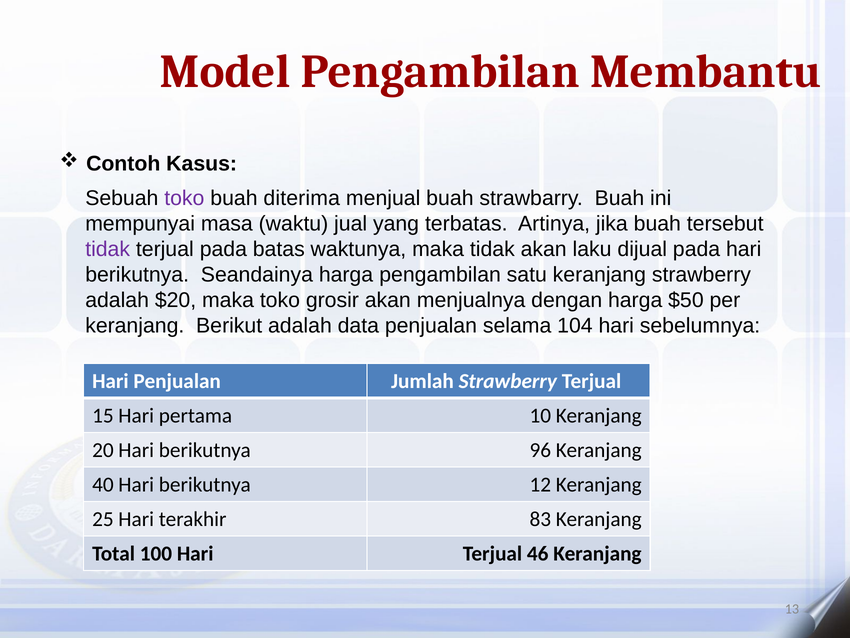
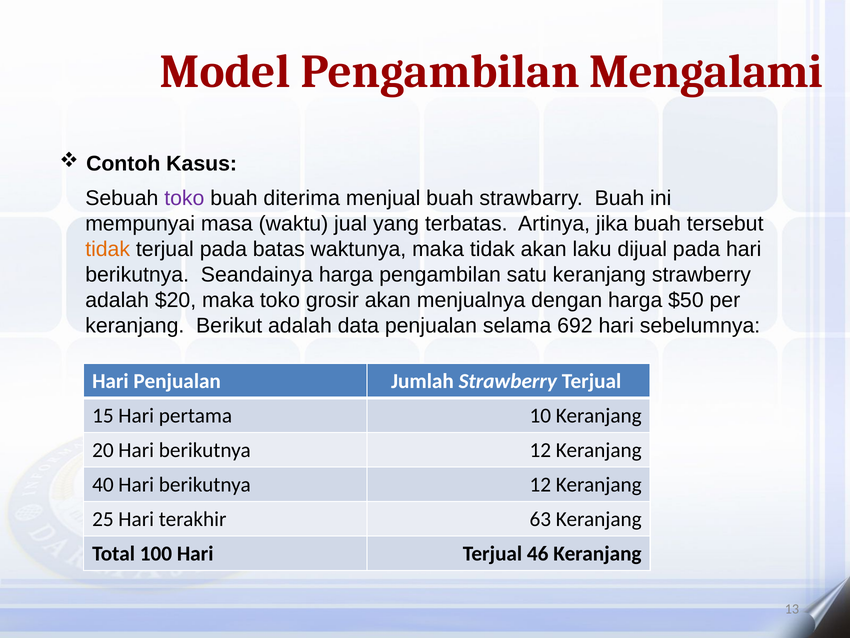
Membantu: Membantu -> Mengalami (706, 72)
tidak colour: purple -> orange (108, 249)
104: 104 -> 692 (575, 326)
20 Hari berikutnya 96: 96 -> 12 (540, 450)
83: 83 -> 63 (540, 519)
